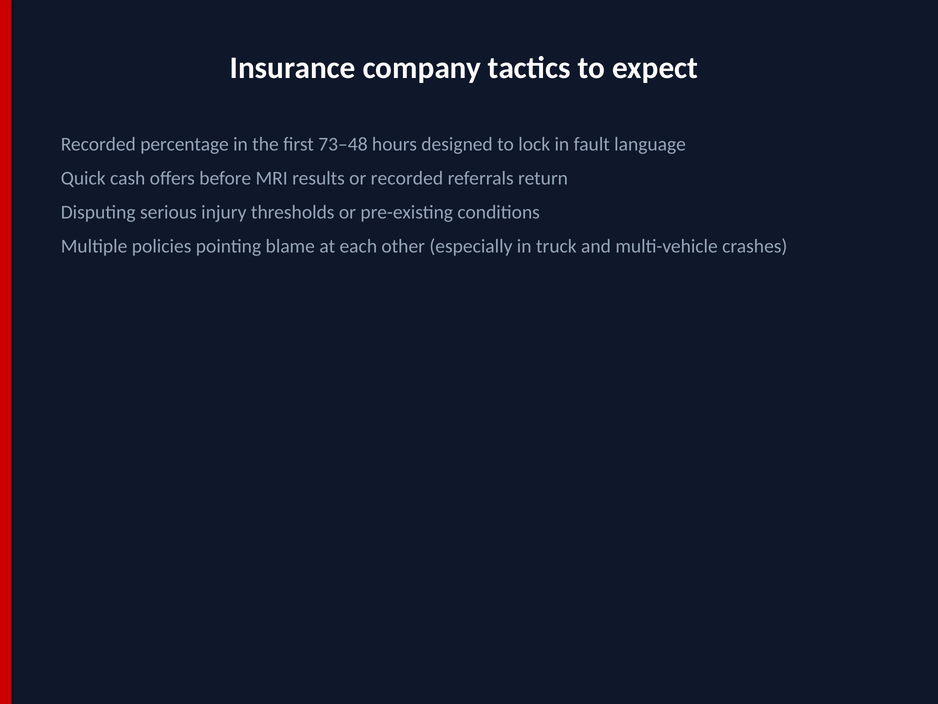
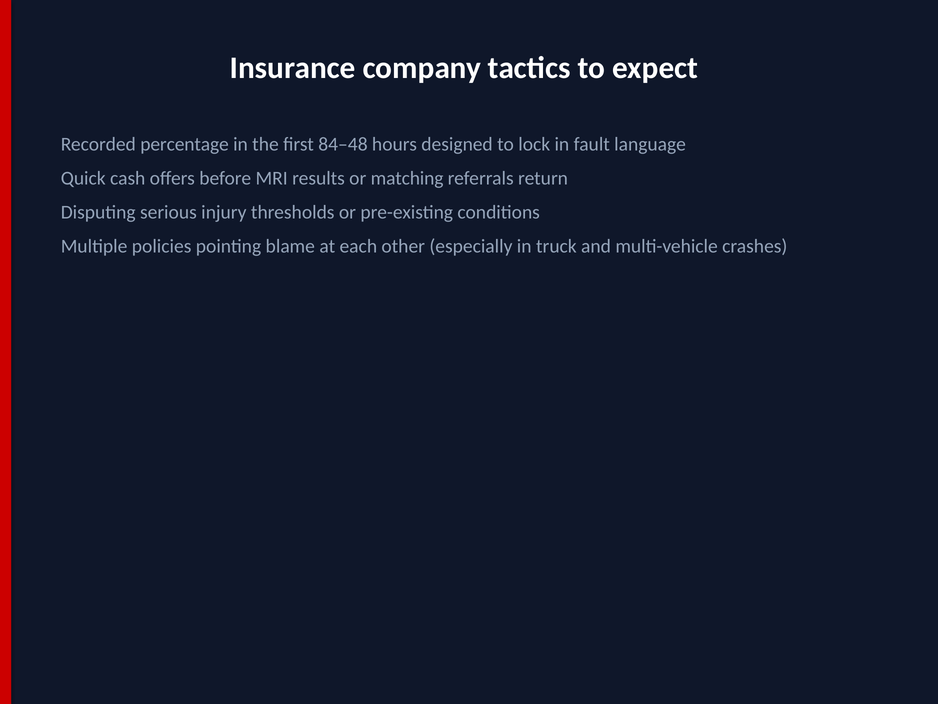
73–48: 73–48 -> 84–48 (343, 144)
or recorded: recorded -> matching (407, 178)
